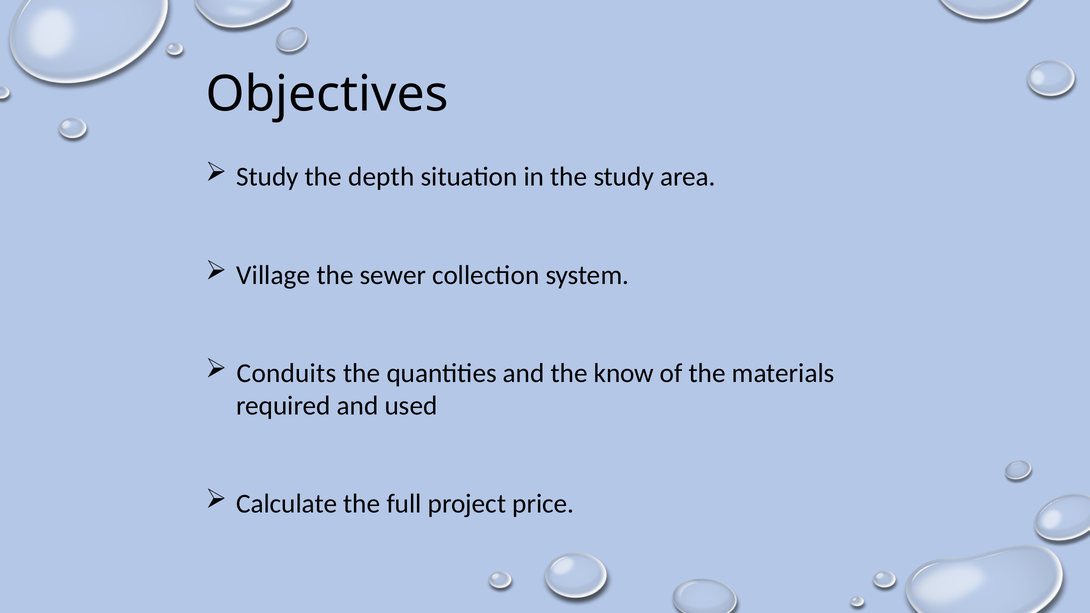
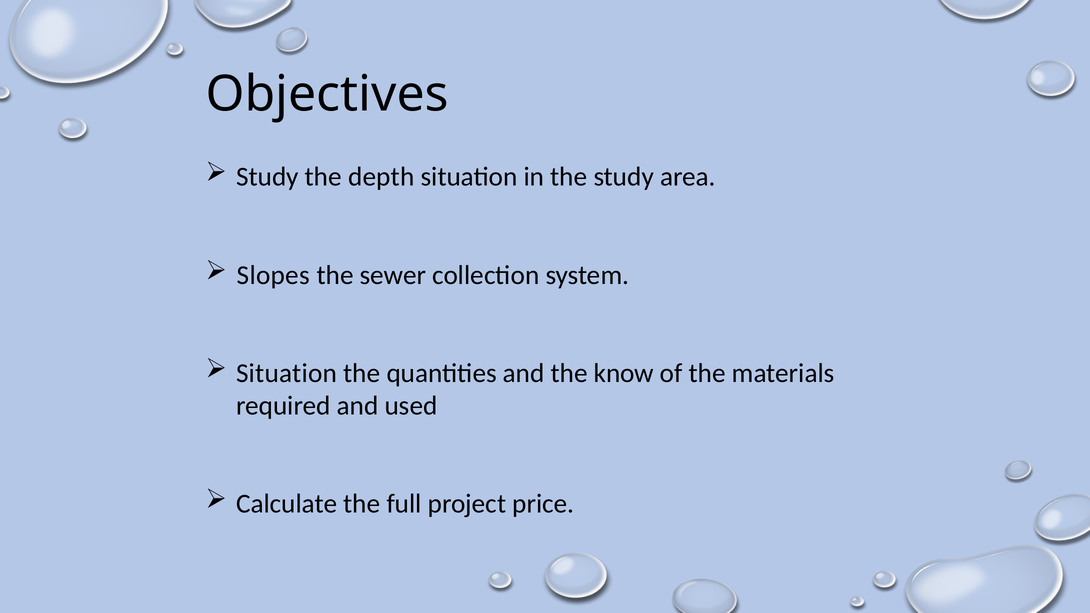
Village: Village -> Slopes (273, 275)
Conduits: Conduits -> Situation (287, 373)
